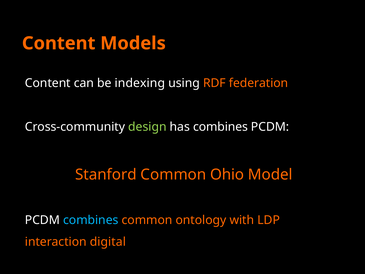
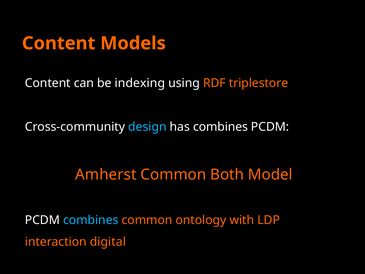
federation: federation -> triplestore (259, 83)
design colour: light green -> light blue (147, 127)
Stanford: Stanford -> Amherst (106, 174)
Ohio: Ohio -> Both (227, 174)
